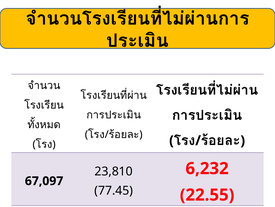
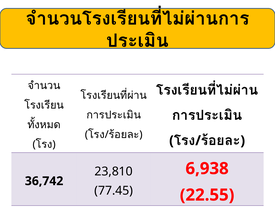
6,232: 6,232 -> 6,938 (207, 168)
67,097: 67,097 -> 36,742 (44, 180)
